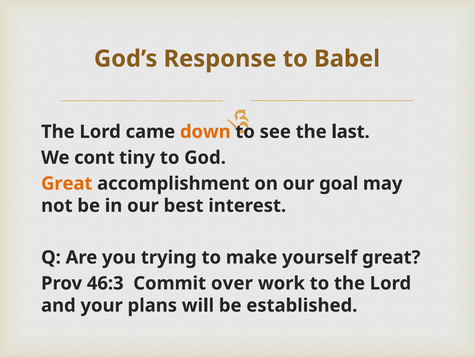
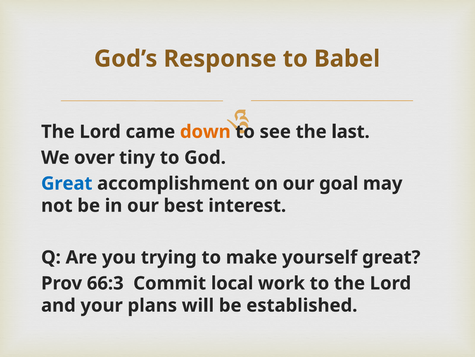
cont: cont -> over (94, 157)
Great colour: orange -> blue (67, 183)
46:3: 46:3 -> 66:3 (105, 283)
over: over -> local (232, 283)
